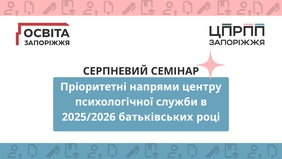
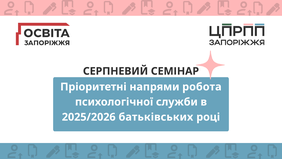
центру: центру -> робота (202, 87)
